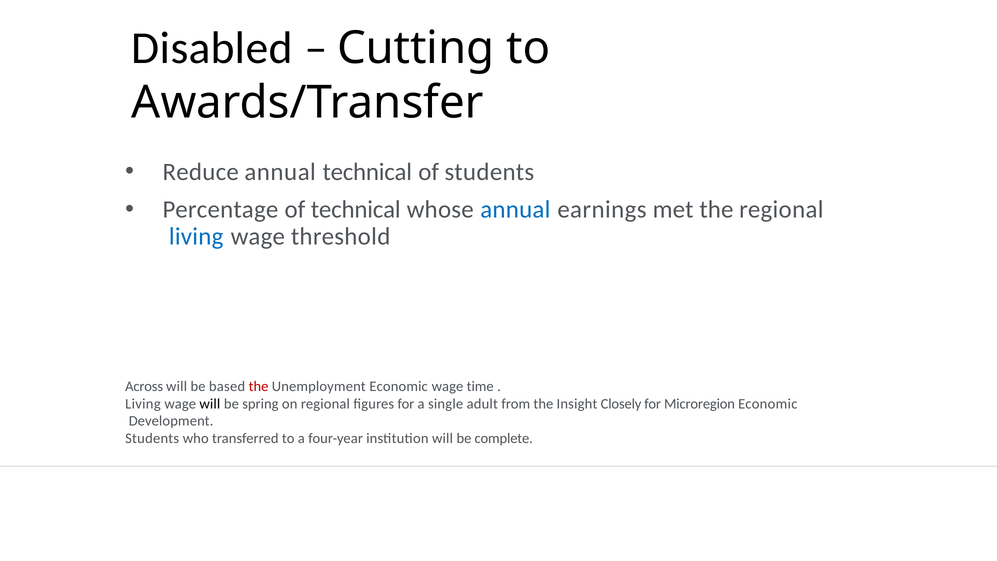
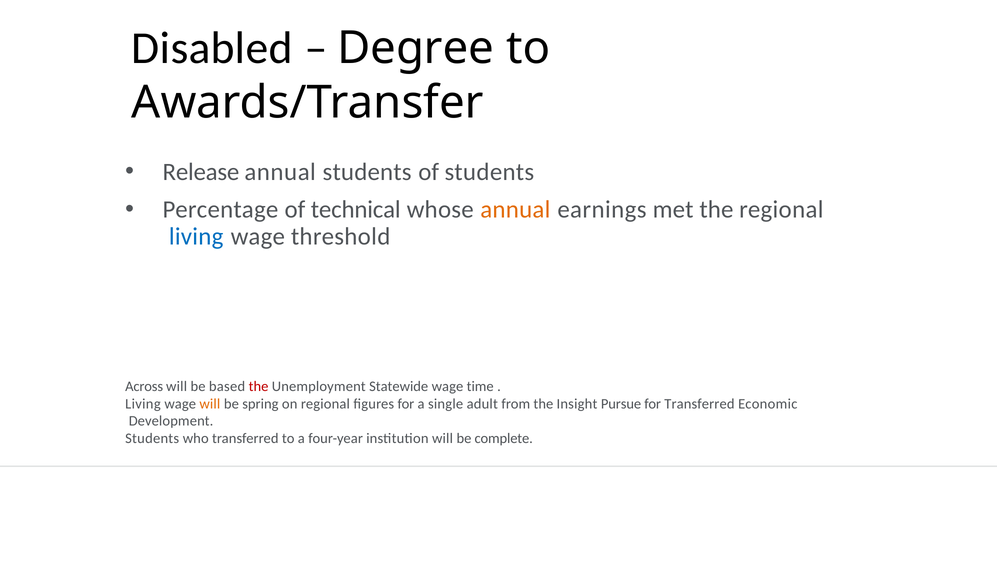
Cutting: Cutting -> Degree (416, 48)
Reduce: Reduce -> Release (201, 172)
annual technical: technical -> students (367, 172)
annual colour: blue -> orange (515, 210)
Unemployment Economic: Economic -> Statewide (399, 386)
will colour: black -> orange (210, 404)
Closely: Closely -> Pursue (621, 404)
for Microregion: Microregion -> Transferred (699, 404)
